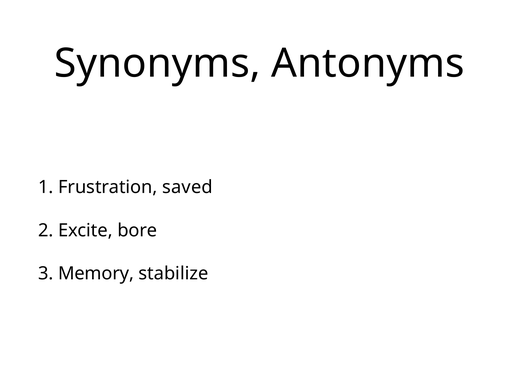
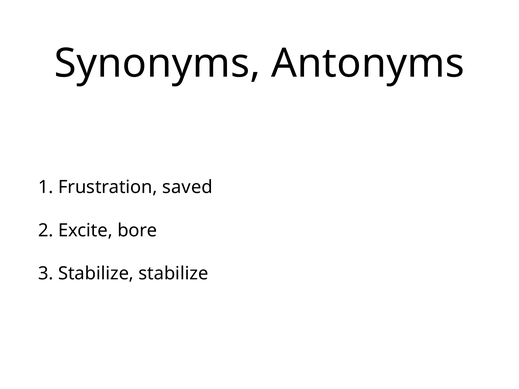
3 Memory: Memory -> Stabilize (96, 274)
